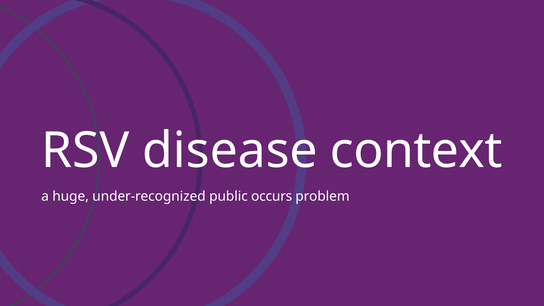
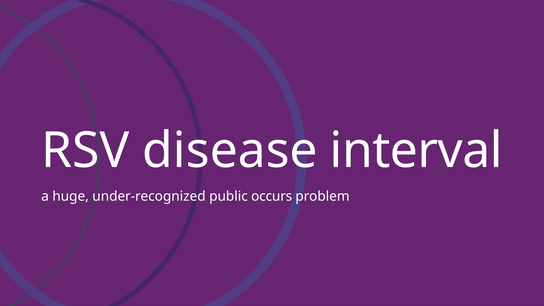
context: context -> interval (416, 151)
